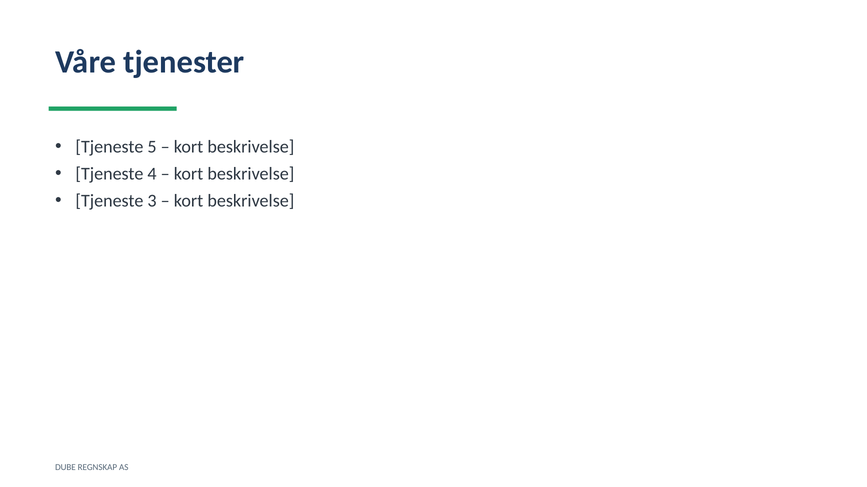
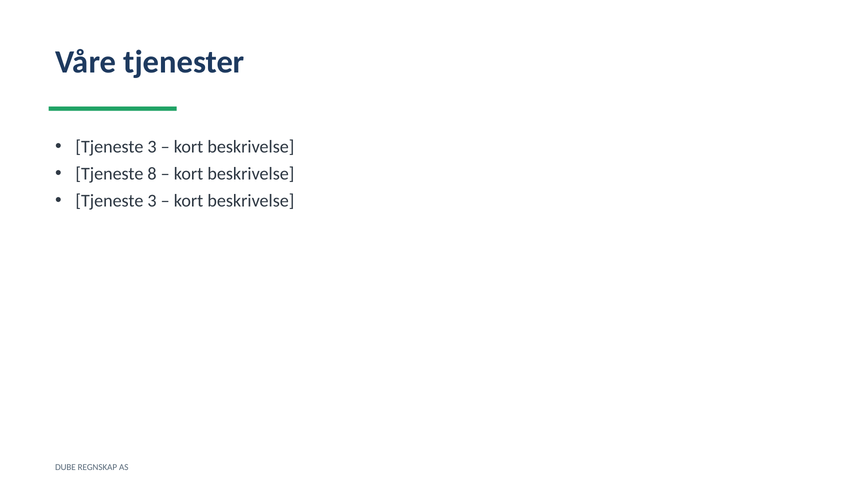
5: 5 -> 3 (152, 147)
4: 4 -> 8 (152, 174)
